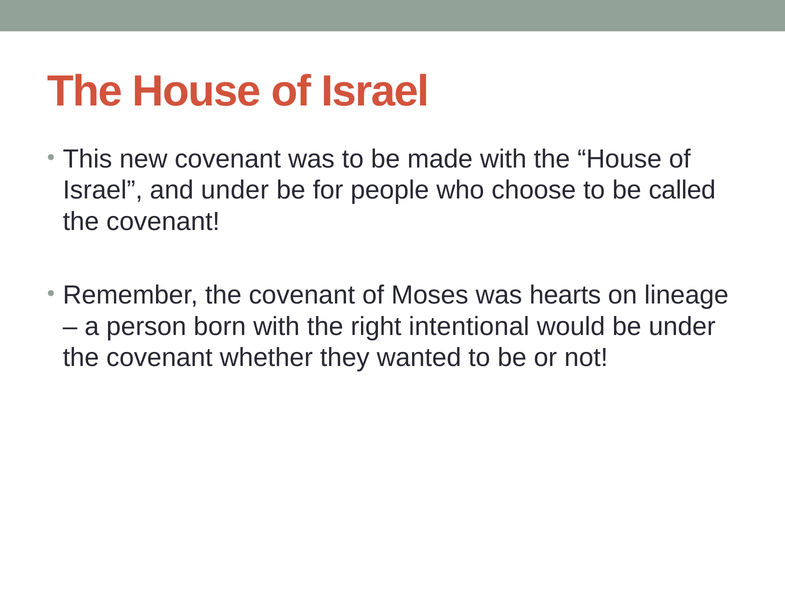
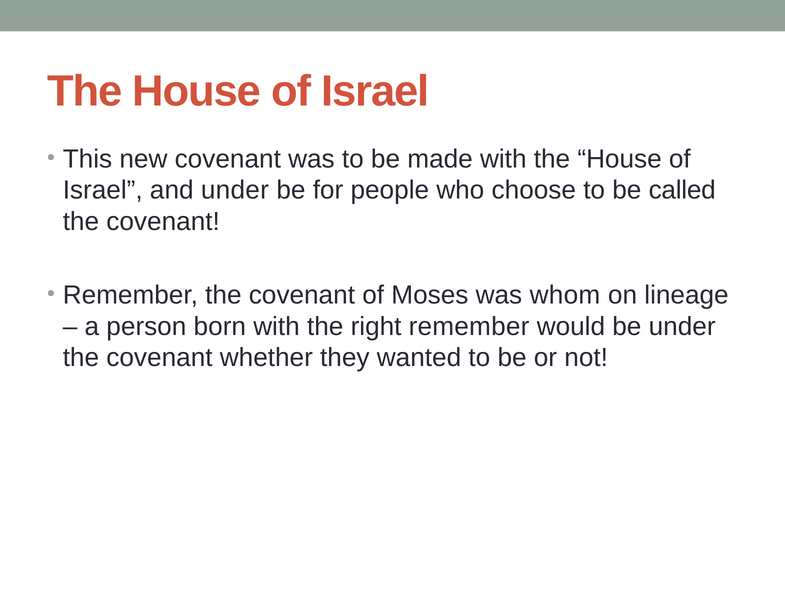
hearts: hearts -> whom (565, 295)
right intentional: intentional -> remember (469, 326)
